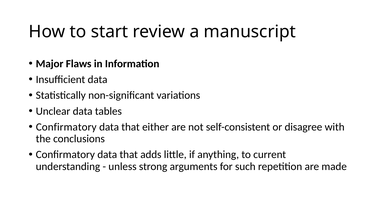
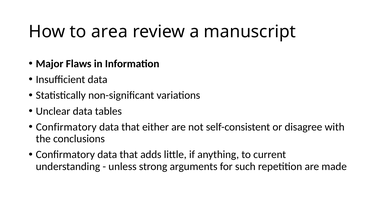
start: start -> area (109, 32)
